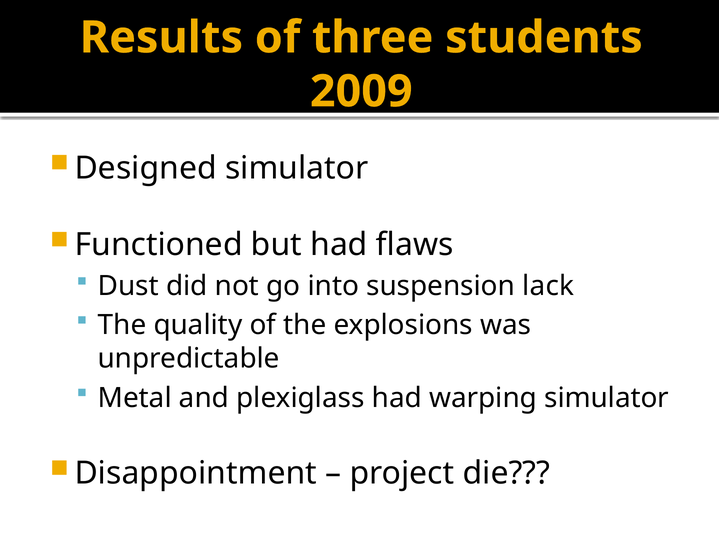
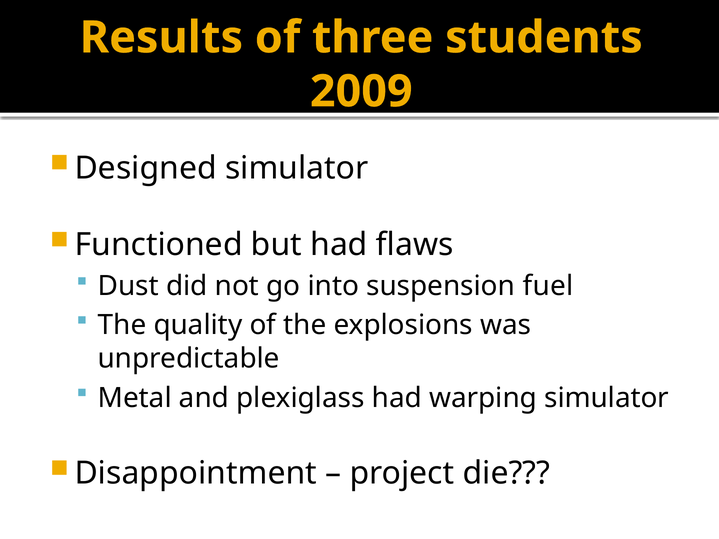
lack: lack -> fuel (548, 286)
